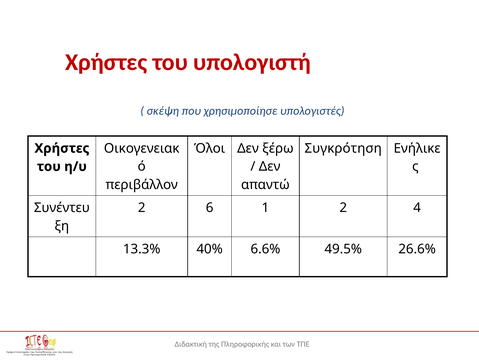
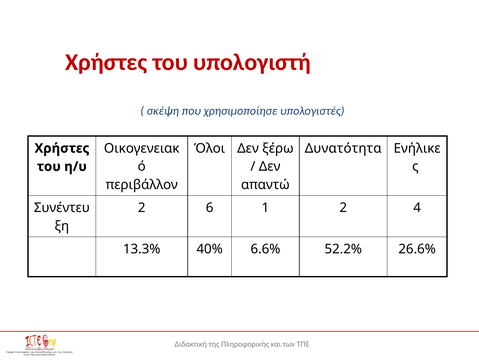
Συγκρότηση: Συγκρότηση -> Δυνατότητα (343, 148)
49.5%: 49.5% -> 52.2% (343, 249)
